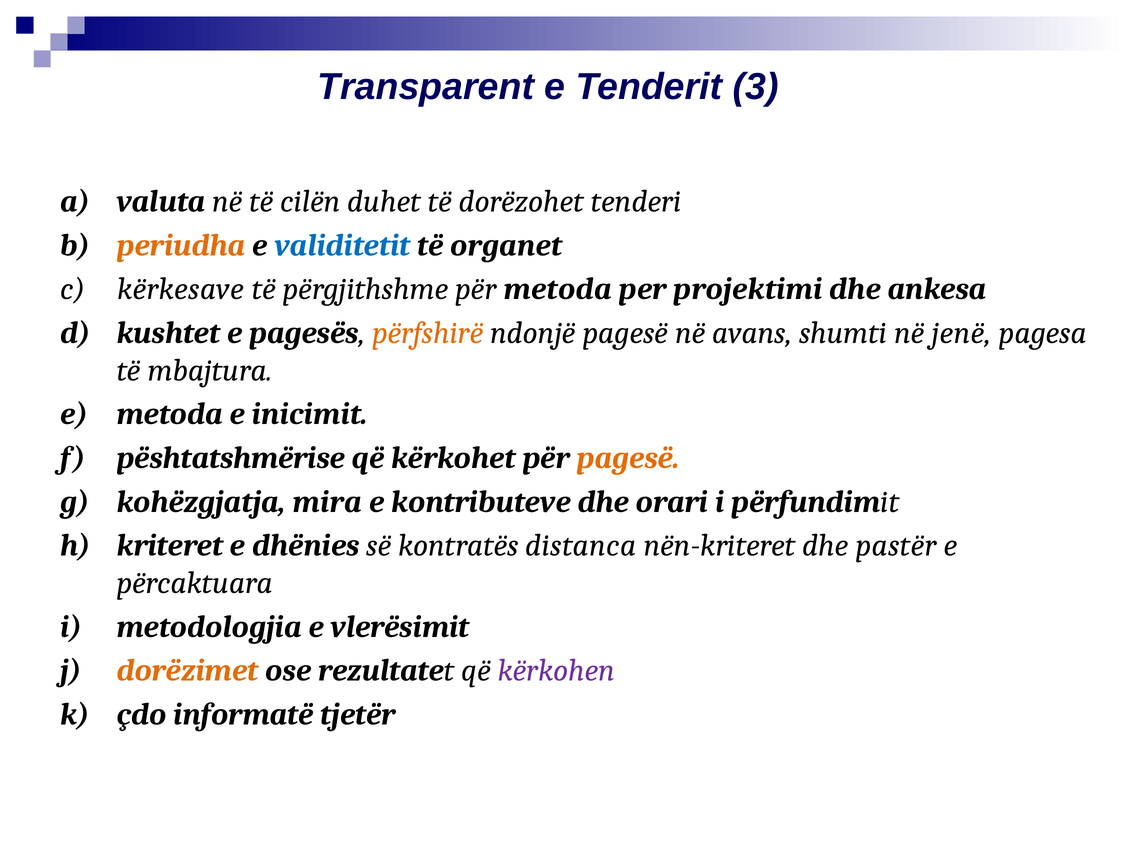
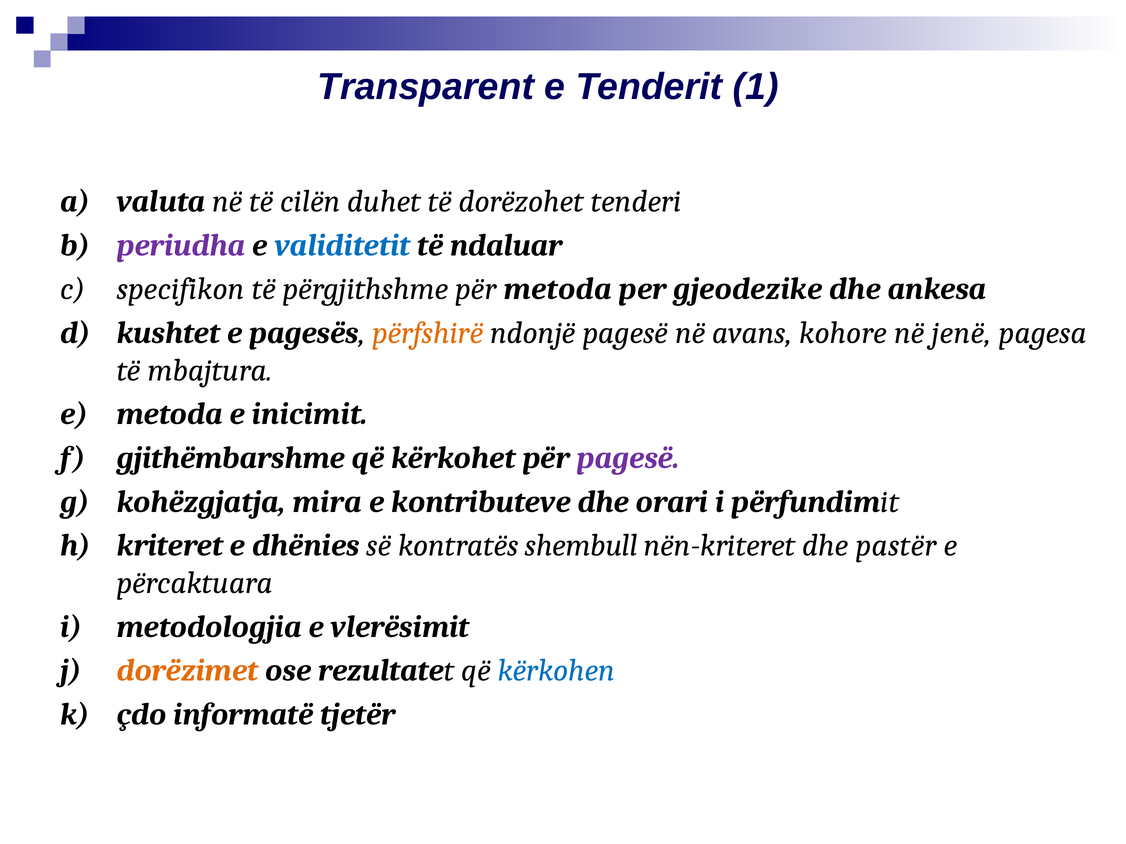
3: 3 -> 1 (756, 87)
periudha colour: orange -> purple (181, 245)
organet: organet -> ndaluar (506, 245)
kërkesave: kërkesave -> specifikon (181, 289)
projektimi: projektimi -> gjeodezike (748, 289)
shumti: shumti -> kohore (843, 333)
pështatshmërise: pështatshmërise -> gjithëmbarshme (231, 458)
pagesë colour: orange -> purple (628, 458)
distanca: distanca -> shembull (581, 546)
kërkohen colour: purple -> blue (556, 671)
